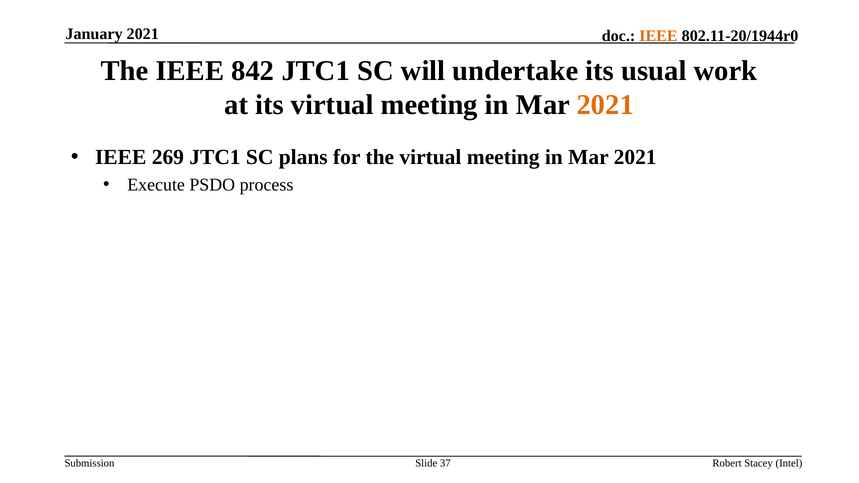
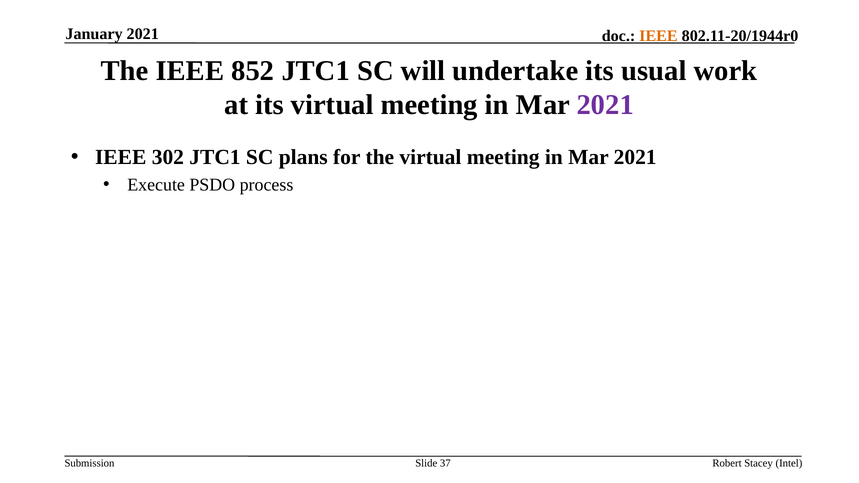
842: 842 -> 852 (253, 71)
2021 colour: orange -> purple (605, 105)
269: 269 -> 302 (168, 157)
